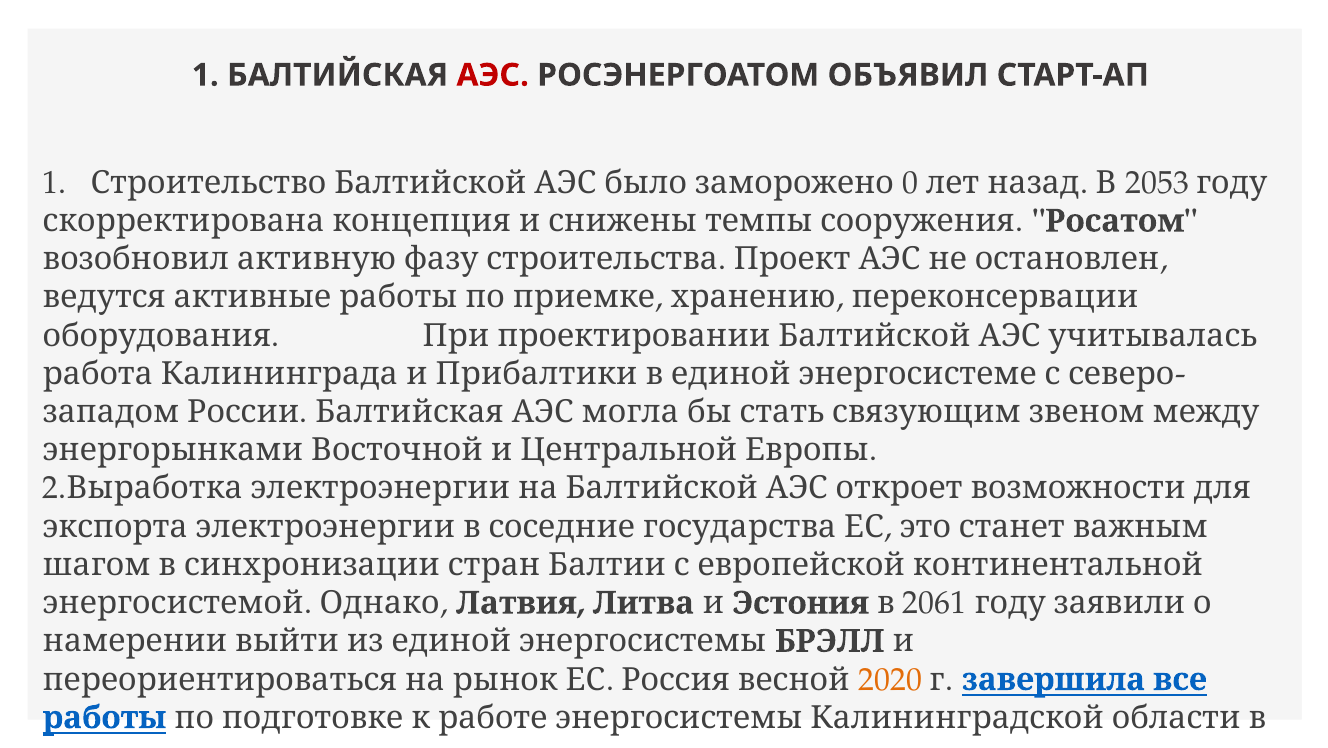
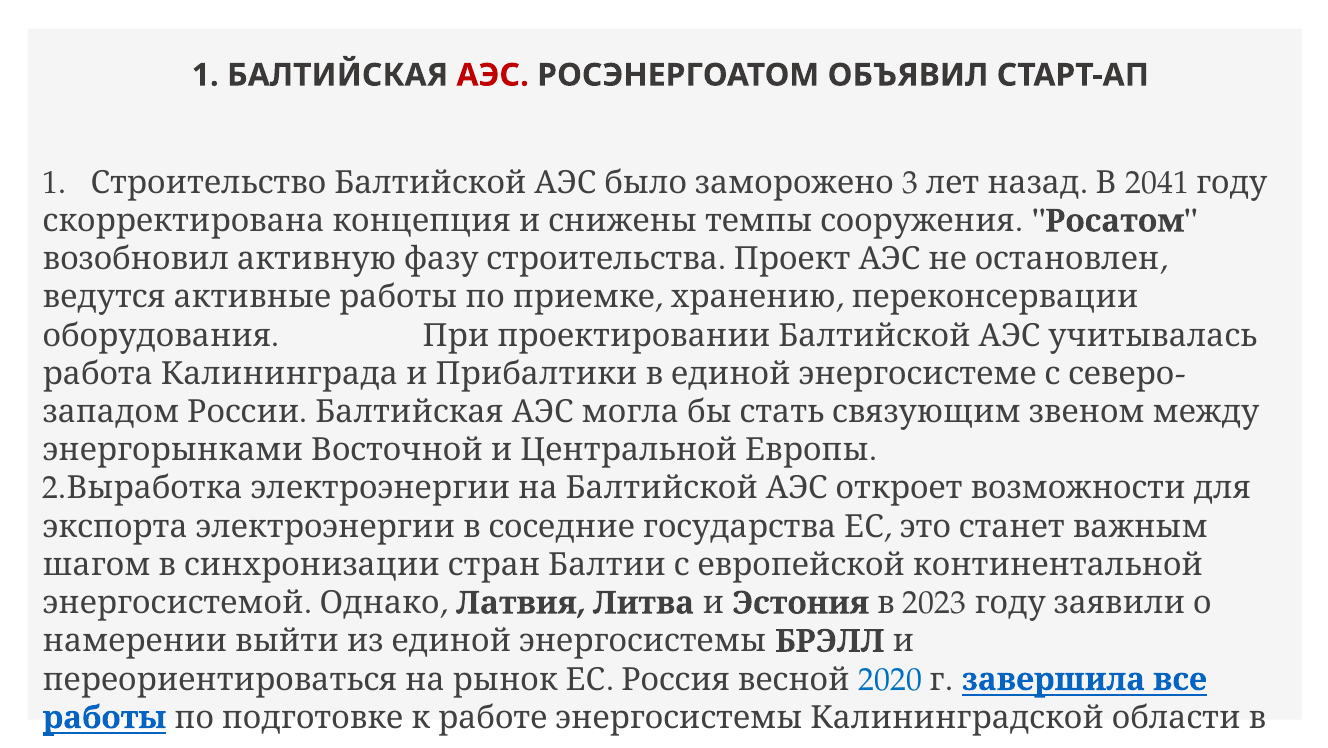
0: 0 -> 3 (911, 183)
2053: 2053 -> 2041 (1157, 183)
2061: 2061 -> 2023 (935, 603)
2020 colour: orange -> blue (890, 679)
